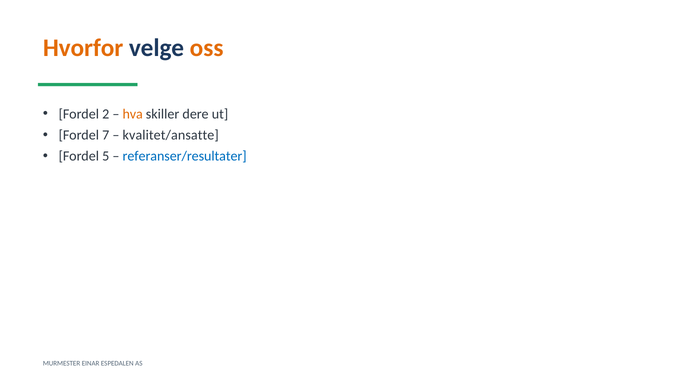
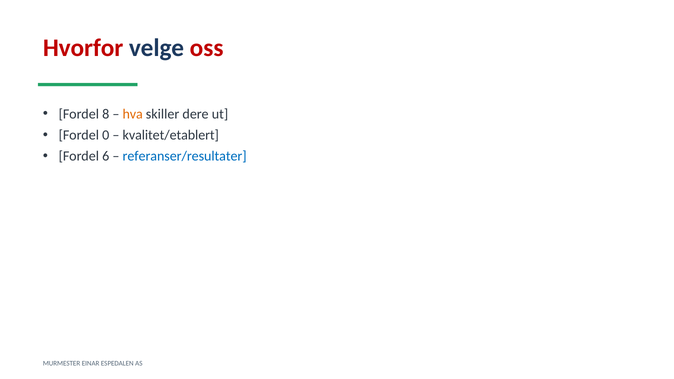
Hvorfor colour: orange -> red (83, 48)
oss colour: orange -> red (207, 48)
2: 2 -> 8 (106, 114)
7: 7 -> 0 (106, 135)
kvalitet/ansatte: kvalitet/ansatte -> kvalitet/etablert (171, 135)
5: 5 -> 6 (106, 156)
